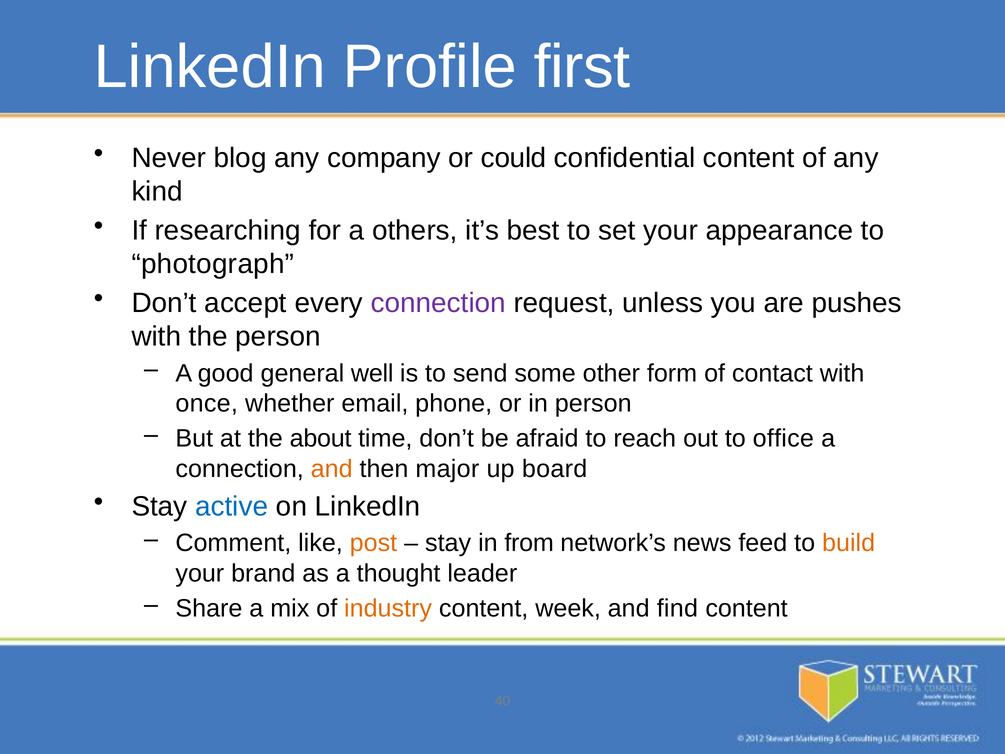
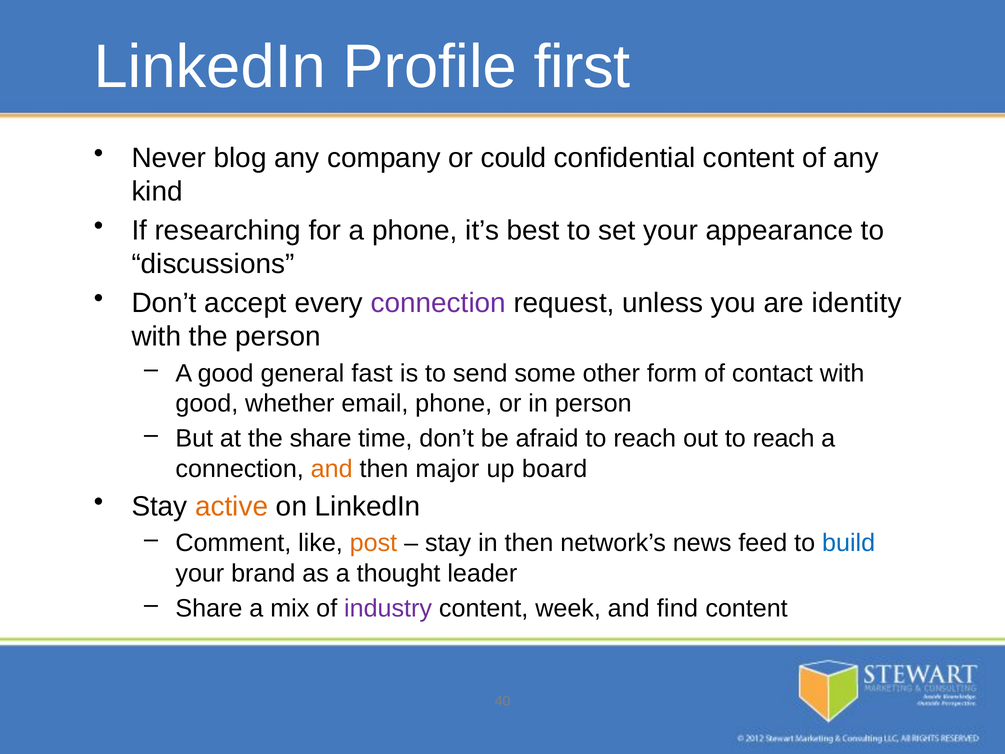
a others: others -> phone (415, 230)
photograph: photograph -> discussions (213, 264)
pushes: pushes -> identity (857, 303)
well: well -> fast (372, 373)
once: once -> good (207, 403)
the about: about -> share (321, 438)
out to office: office -> reach (784, 438)
active colour: blue -> orange (232, 506)
in from: from -> then (529, 543)
build colour: orange -> blue (849, 543)
industry colour: orange -> purple (388, 608)
